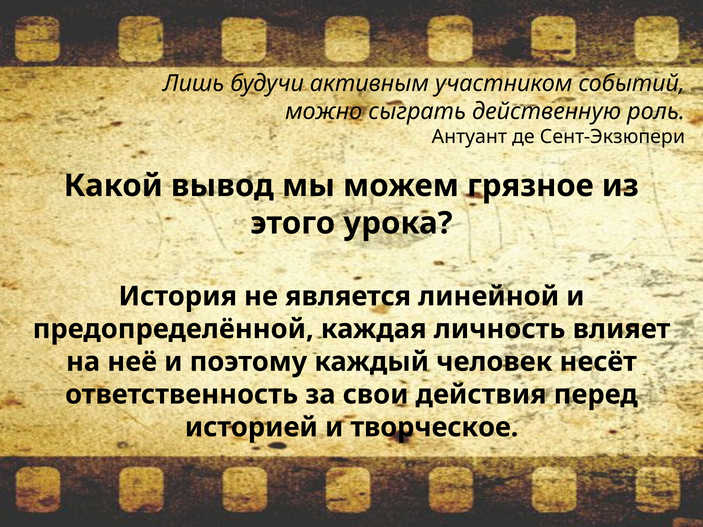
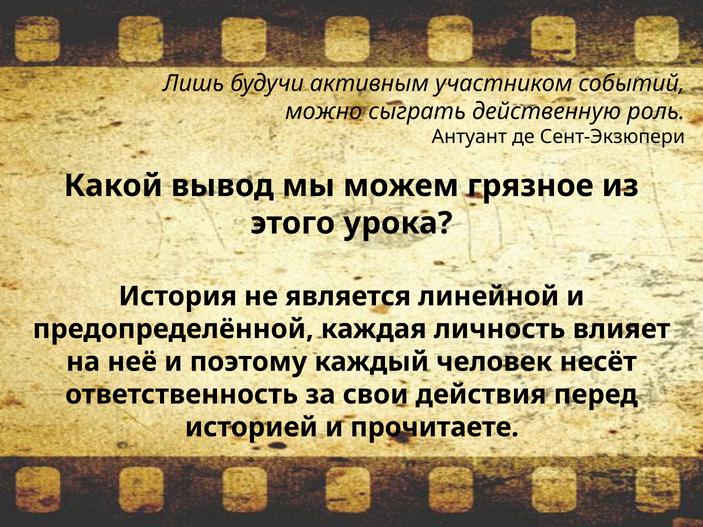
творческое: творческое -> прочитаете (434, 427)
